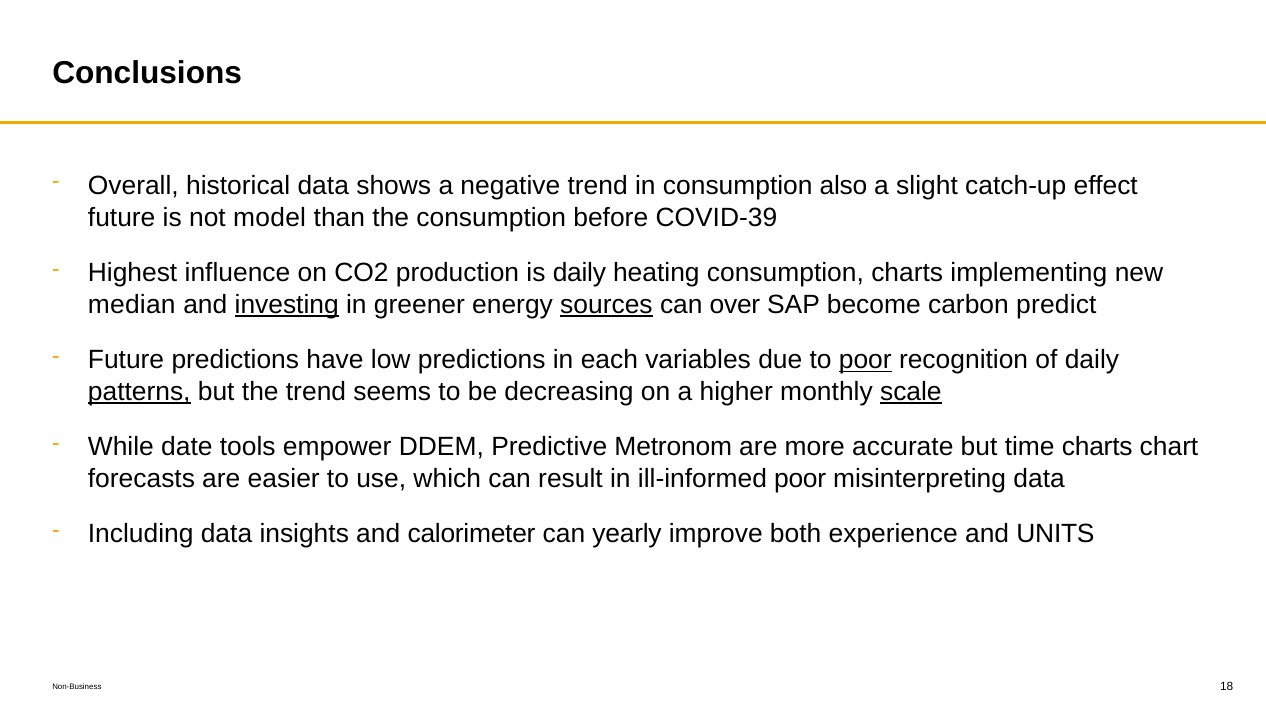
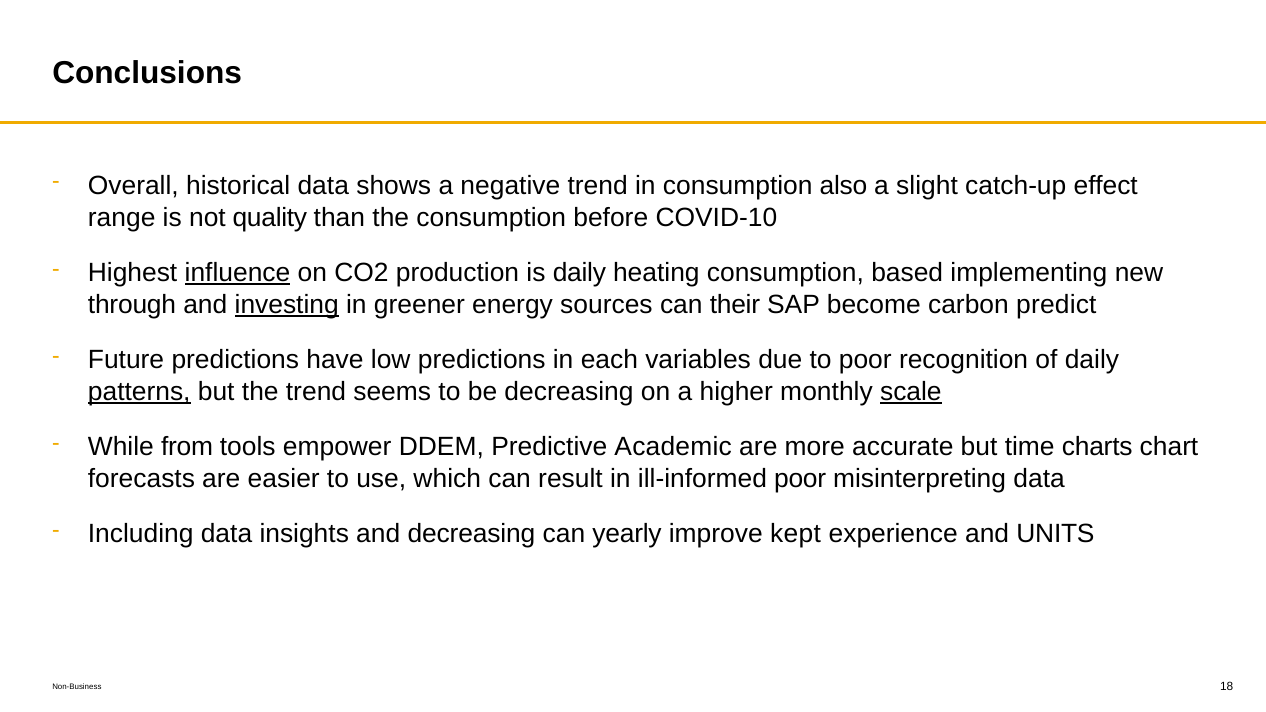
future: future -> range (122, 218)
model: model -> quality (270, 218)
COVID-39: COVID-39 -> COVID-10 (716, 218)
influence underline: none -> present (237, 273)
consumption charts: charts -> based (907, 273)
median: median -> through (132, 305)
sources underline: present -> none (606, 305)
over: over -> their (735, 305)
poor underline: present -> none (865, 360)
date: date -> from (187, 447)
Metronom: Metronom -> Academic (673, 447)
and calorimeter: calorimeter -> decreasing (471, 534)
both: both -> kept (796, 534)
